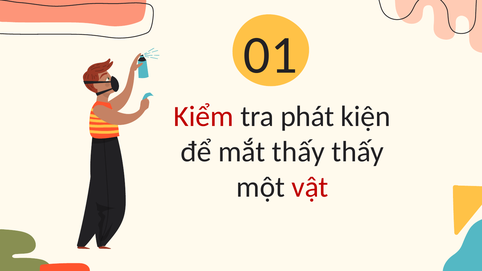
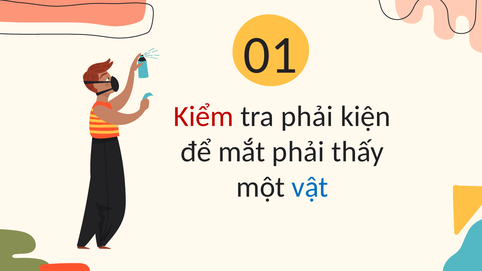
tra phát: phát -> phải (307, 116)
mắt thấy: thấy -> phải (298, 152)
vật colour: red -> blue (310, 187)
